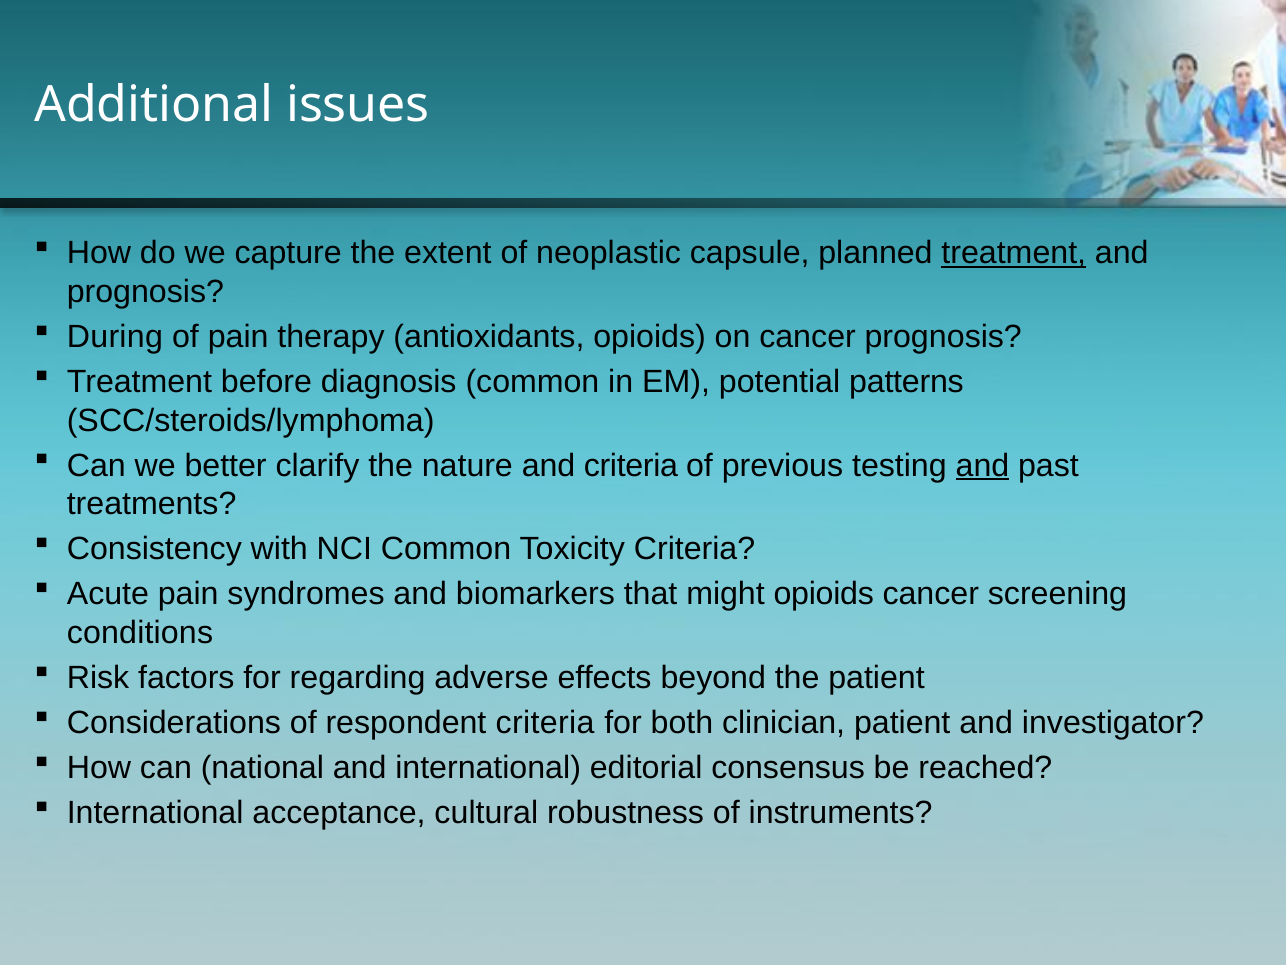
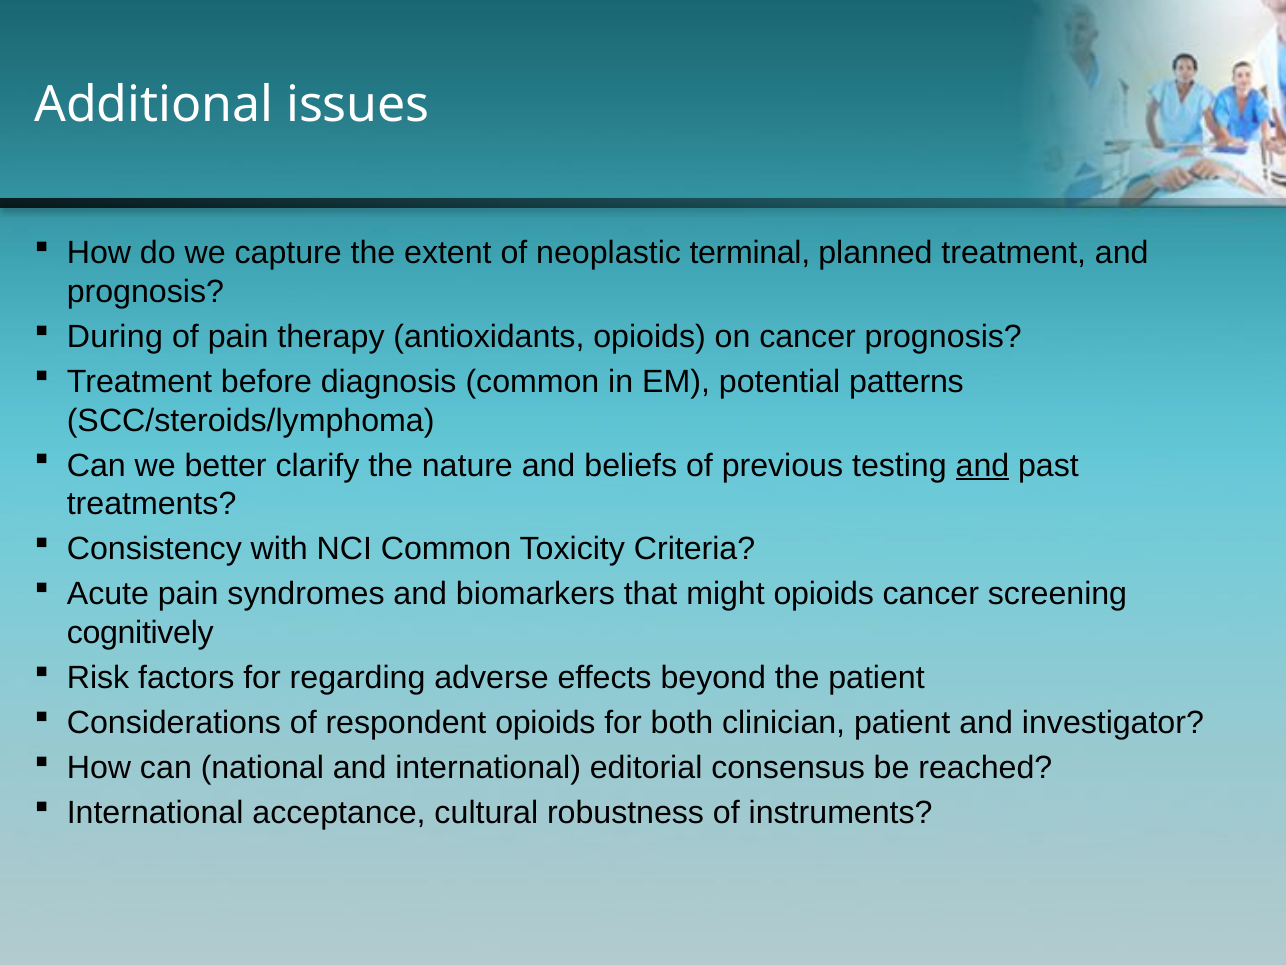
capsule: capsule -> terminal (750, 253)
treatment underline: present -> none (1014, 253)
and criteria: criteria -> beliefs (631, 465)
conditions: conditions -> cognitively (140, 632)
respondent criteria: criteria -> opioids (545, 722)
